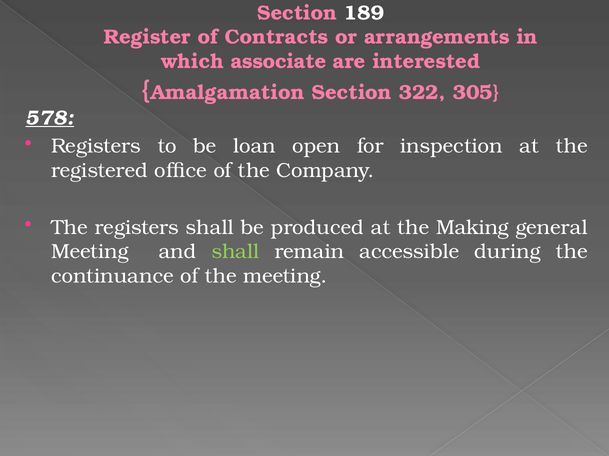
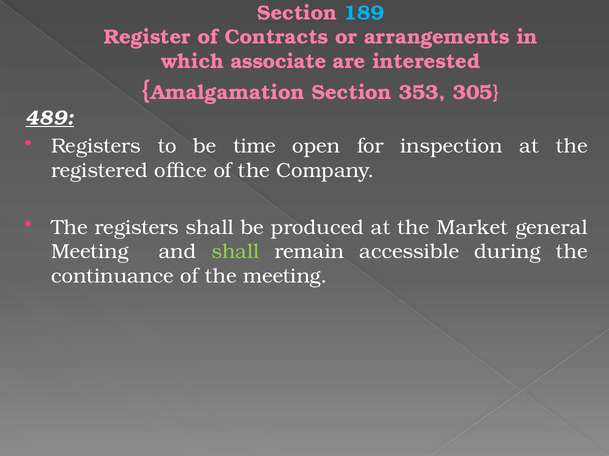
189 colour: white -> light blue (364, 13)
322: 322 -> 353 (422, 93)
578: 578 -> 489 (50, 118)
loan: loan -> time (255, 147)
Making: Making -> Market (472, 228)
